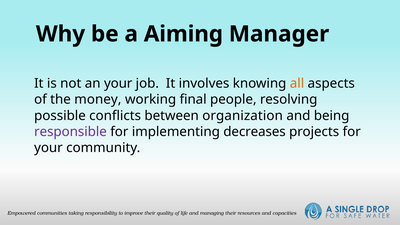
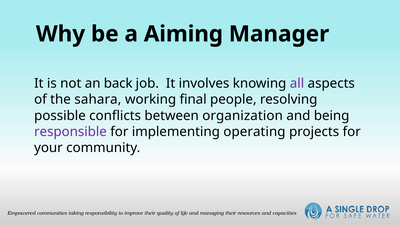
an your: your -> back (118, 84)
all colour: orange -> purple (297, 84)
money: money -> sahara (98, 100)
decreases: decreases -> operating (254, 132)
